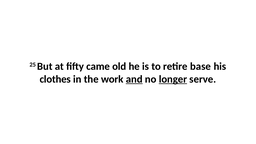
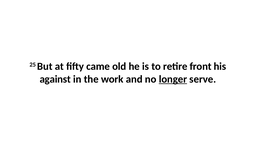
base: base -> front (201, 66)
clothes: clothes -> against (55, 79)
and underline: present -> none (134, 79)
